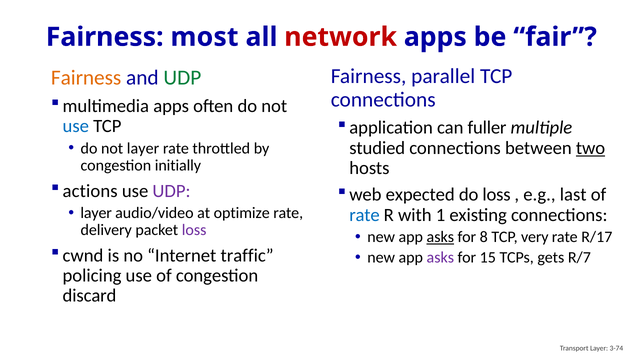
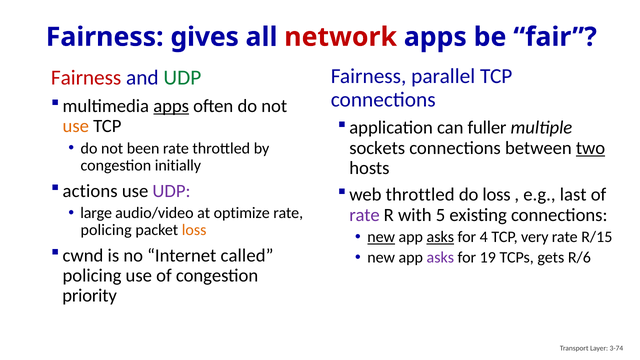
most: most -> gives (205, 37)
Fairness colour: orange -> red (86, 78)
apps underline: none -> present (171, 106)
use colour: blue -> orange (76, 126)
not layer: layer -> been (143, 148)
studied: studied -> sockets (377, 148)
web expected: expected -> throttled (420, 195)
layer: layer -> large (96, 213)
rate colour: blue -> purple (364, 215)
1: 1 -> 5 (441, 215)
delivery: delivery -> policing (106, 230)
loss colour: purple -> orange (194, 230)
new underline: none -> present (381, 237)
8: 8 -> 4 (484, 237)
R/17: R/17 -> R/15 (597, 237)
traffic: traffic -> called (247, 256)
15: 15 -> 19 (488, 258)
R/7: R/7 -> R/6 (579, 258)
discard: discard -> priority (90, 296)
